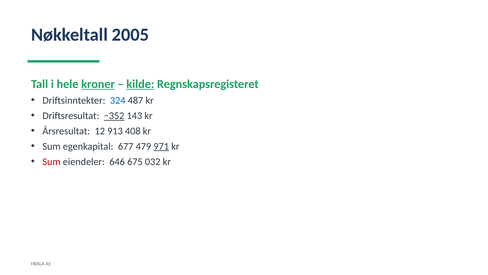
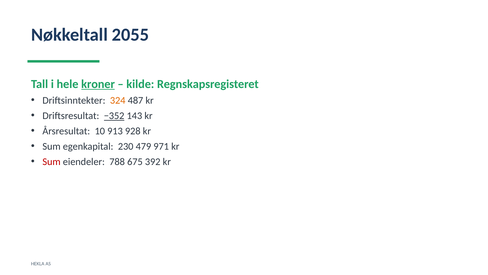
2005: 2005 -> 2055 (131, 35)
kilde underline: present -> none (140, 84)
324 colour: blue -> orange (118, 100)
12: 12 -> 10 (100, 131)
408: 408 -> 928 (133, 131)
677: 677 -> 230 (126, 146)
971 underline: present -> none (161, 146)
646: 646 -> 788 (117, 161)
032: 032 -> 392 (153, 161)
